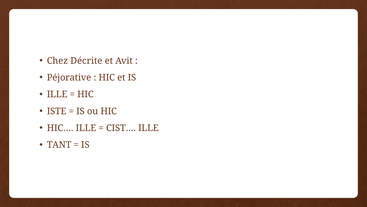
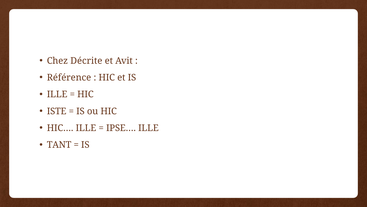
Péjorative: Péjorative -> Référence (69, 77)
CIST…: CIST… -> IPSE… (121, 128)
